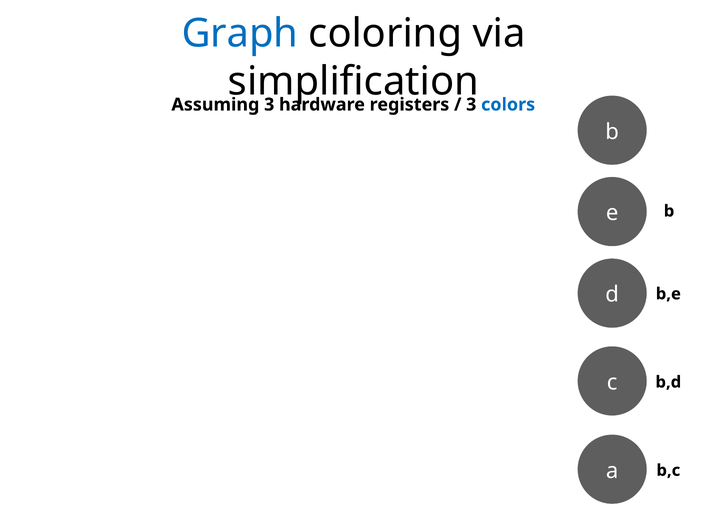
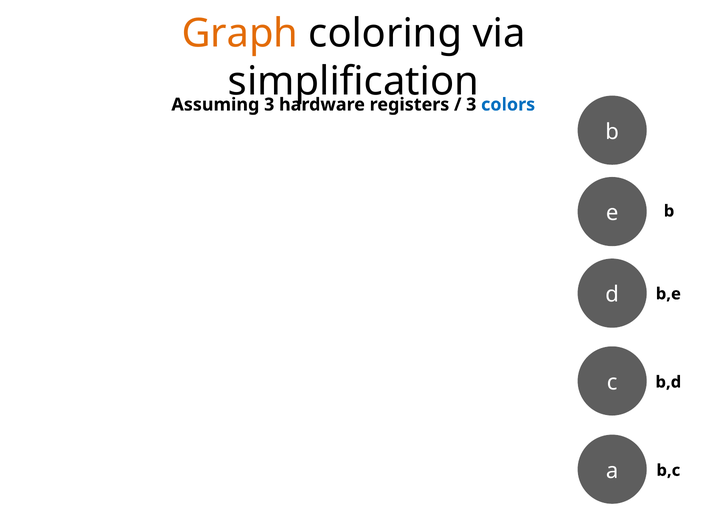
Graph colour: blue -> orange (240, 34)
